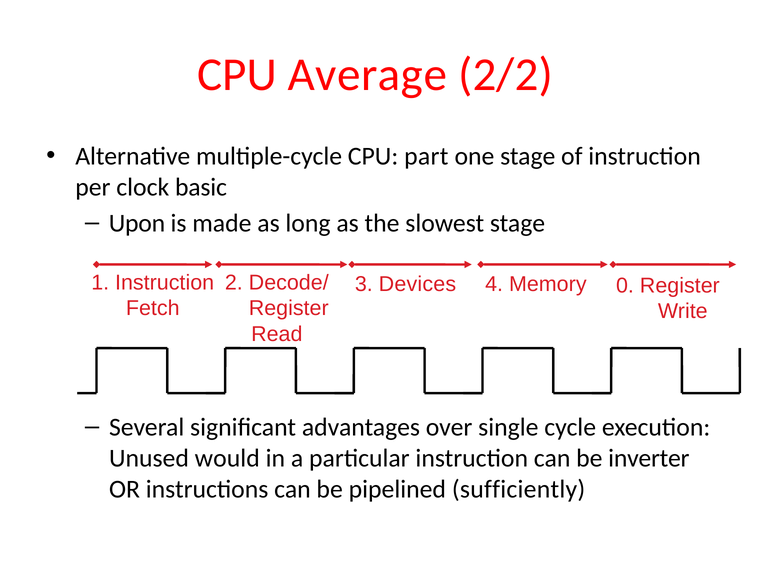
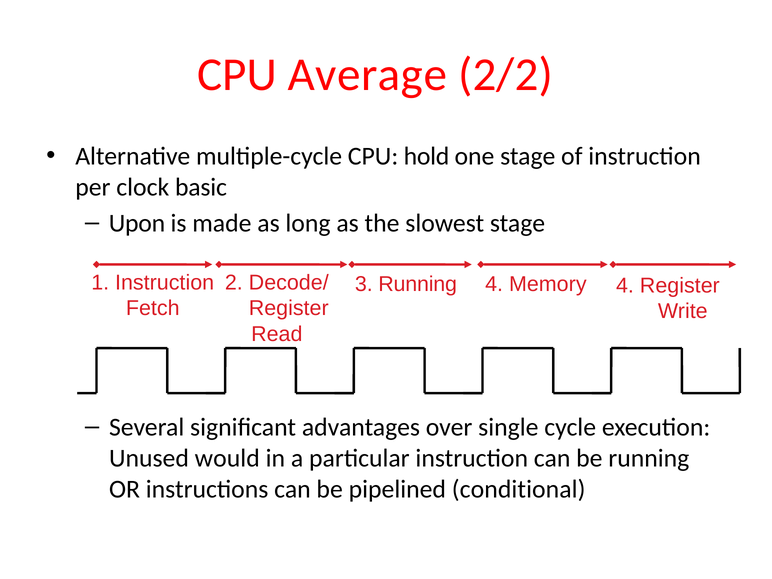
part: part -> hold (427, 156)
3 Devices: Devices -> Running (418, 284)
Memory 0: 0 -> 4 (625, 285)
be inverter: inverter -> running (649, 458)
sufficiently: sufficiently -> conditional (519, 489)
